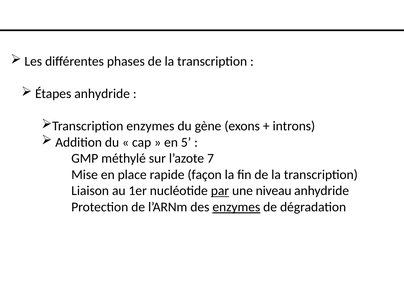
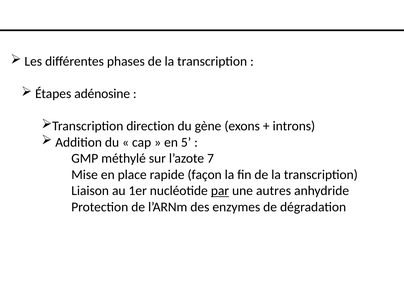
Étapes anhydride: anhydride -> adénosine (102, 94)
Transcription enzymes: enzymes -> direction (150, 126)
niveau: niveau -> autres (274, 191)
enzymes underline: present -> none (236, 207)
